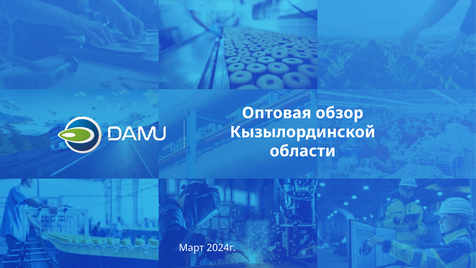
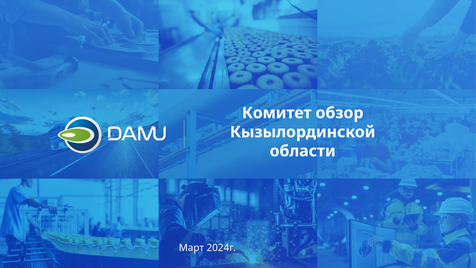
Оптовая: Оптовая -> Комитет (277, 113)
